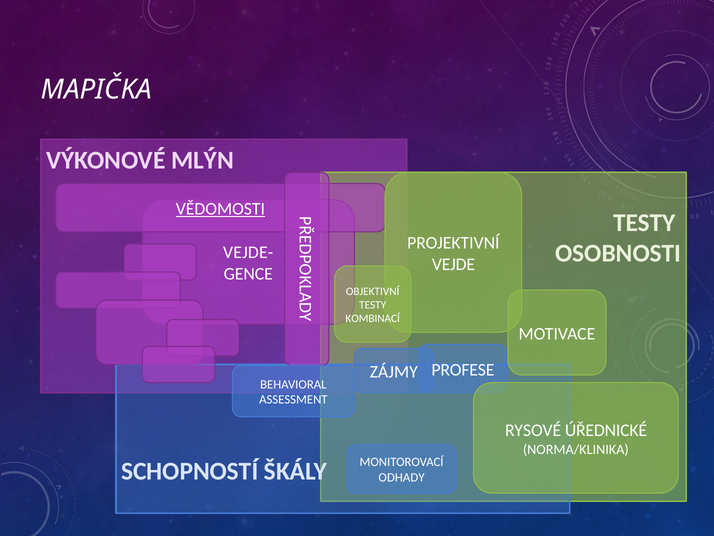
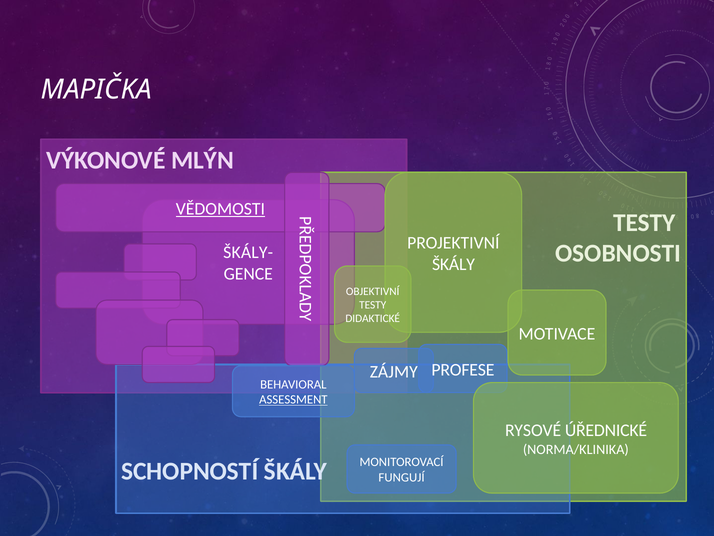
VEJDE-: VEJDE- -> ŠKÁLY- (248, 252)
VEJDE: VEJDE -> ŠKÁLY (453, 264)
KOMBINACÍ: KOMBINACÍ -> DIDAKTICKÉ (373, 318)
ASSESSMENT underline: none -> present (293, 399)
ODHADY: ODHADY -> FUNGUJÍ (402, 477)
